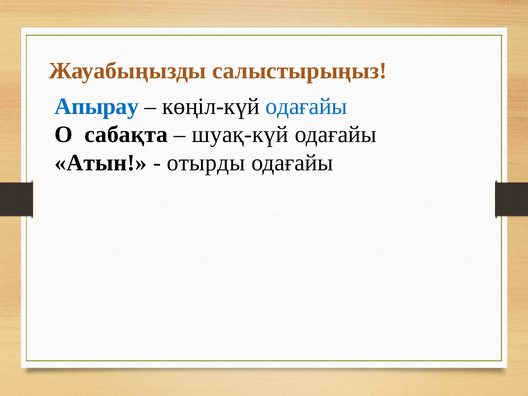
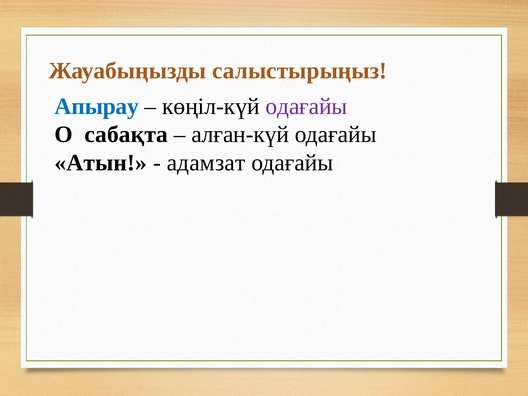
одағайы colour: blue -> purple (306, 106)
шуақ-күй: шуақ-күй -> алған-күй (240, 135)
отырды: отырды -> адамзат (206, 163)
